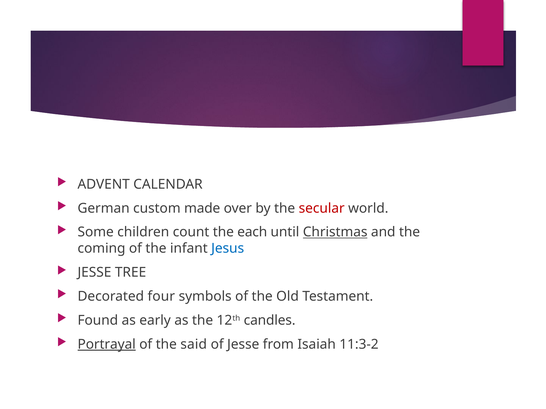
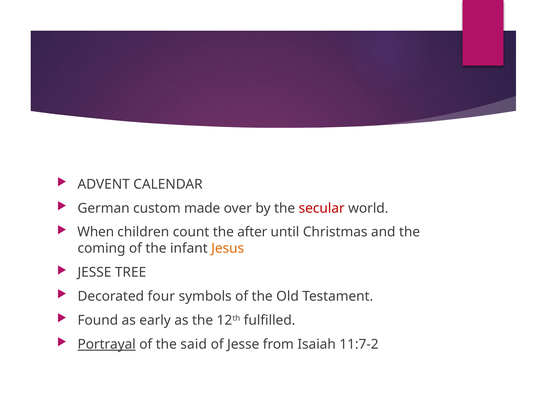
Some: Some -> When (96, 232)
each: each -> after (252, 232)
Christmas underline: present -> none (335, 232)
Jesus colour: blue -> orange (228, 249)
candles: candles -> fulfilled (270, 321)
11:3-2: 11:3-2 -> 11:7-2 (359, 345)
